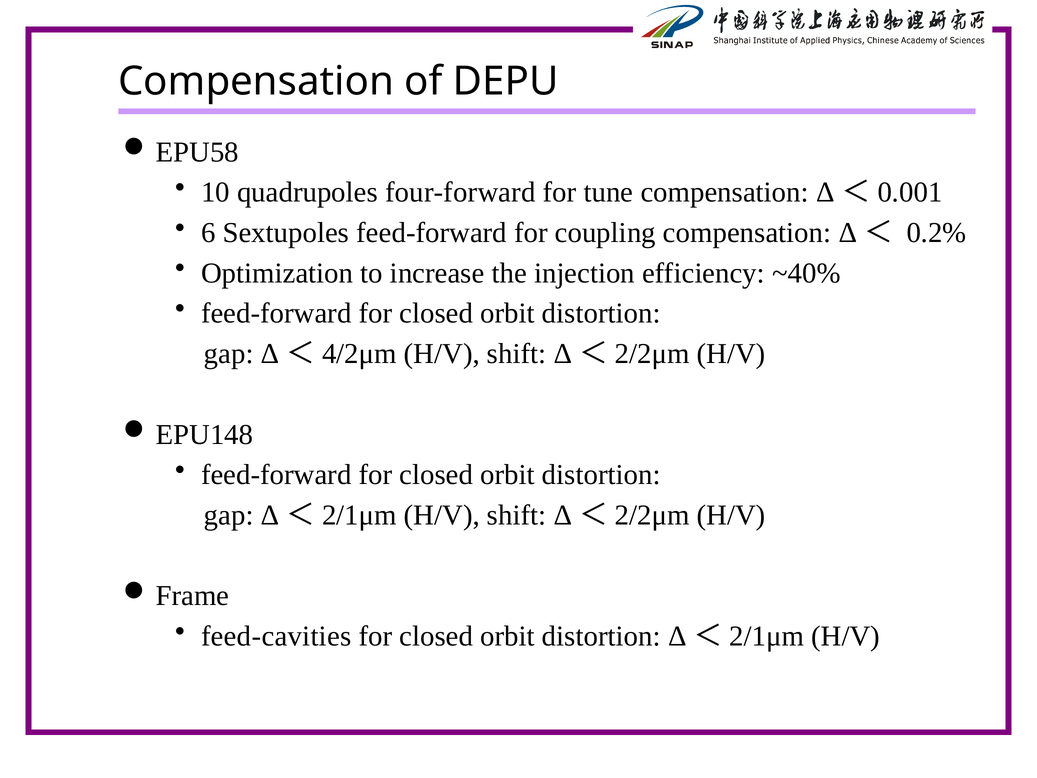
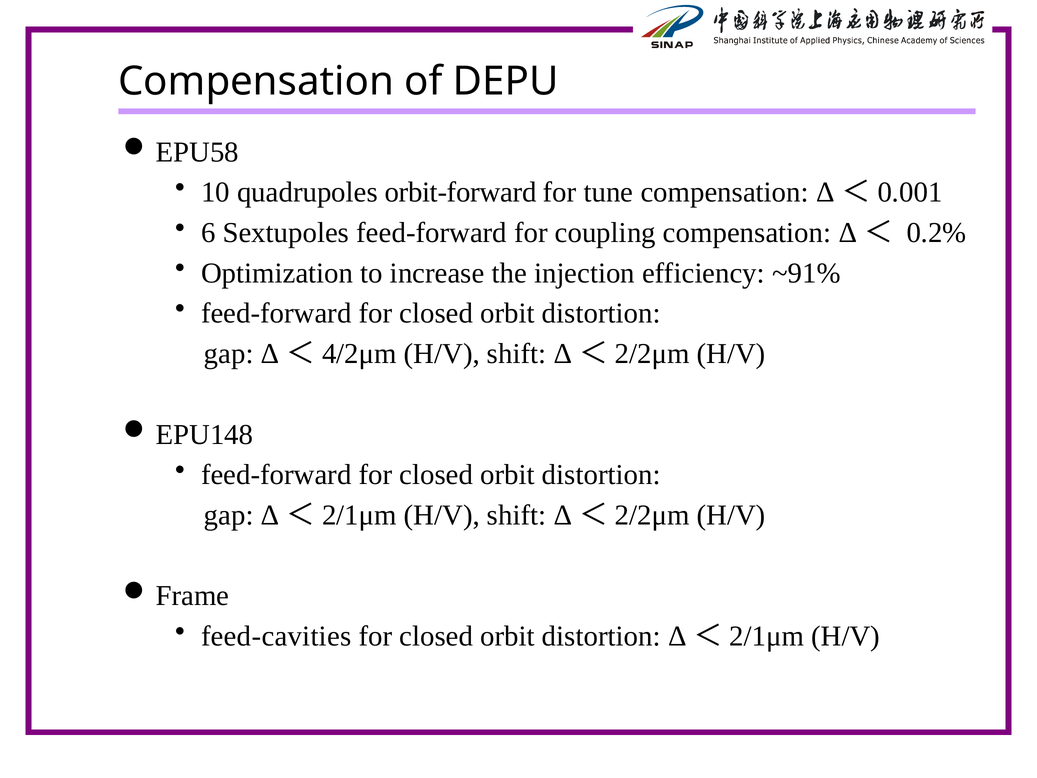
four-forward: four-forward -> orbit-forward (461, 192)
~40%: ~40% -> ~91% (806, 273)
